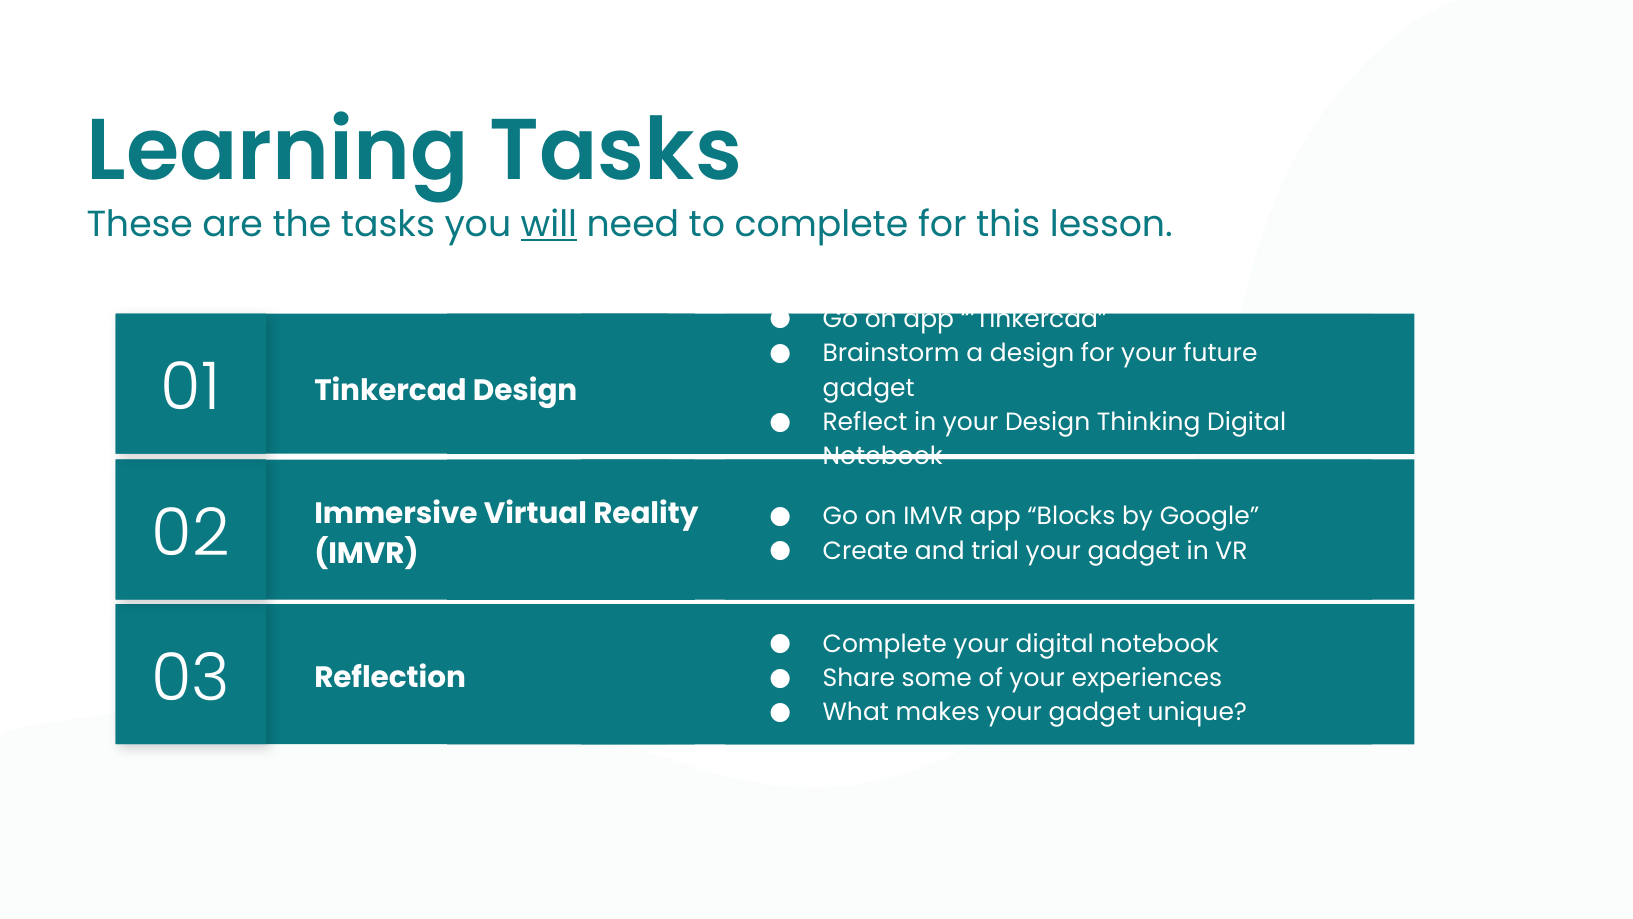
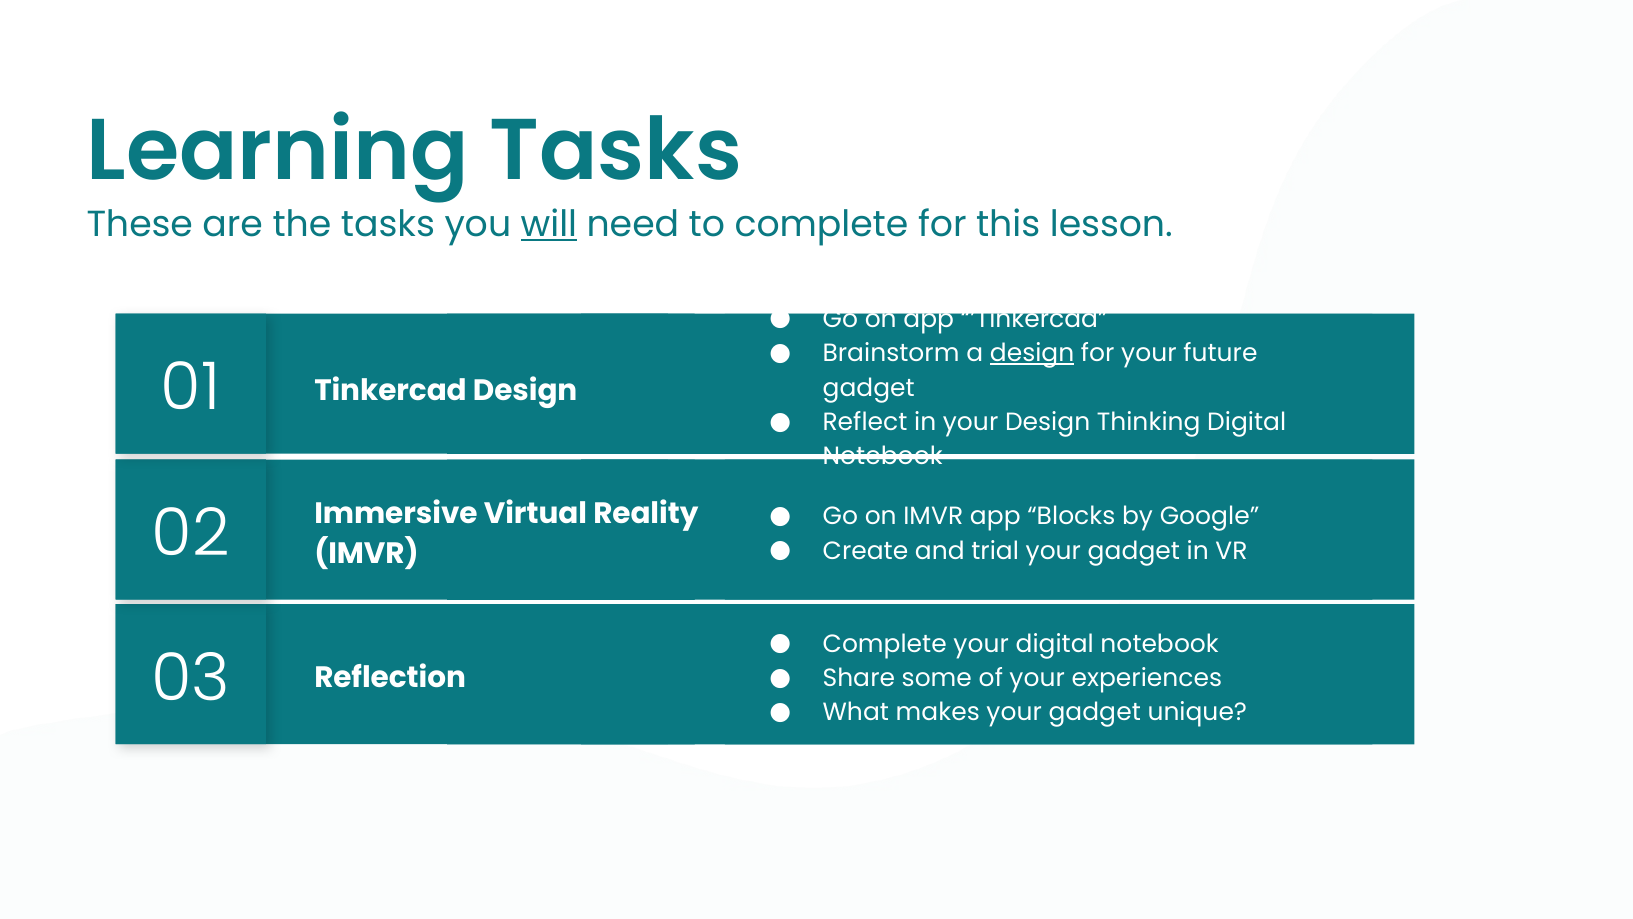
design underline: none -> present (1032, 353)
